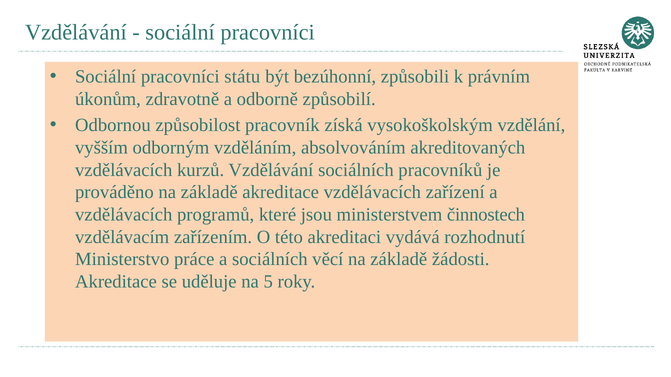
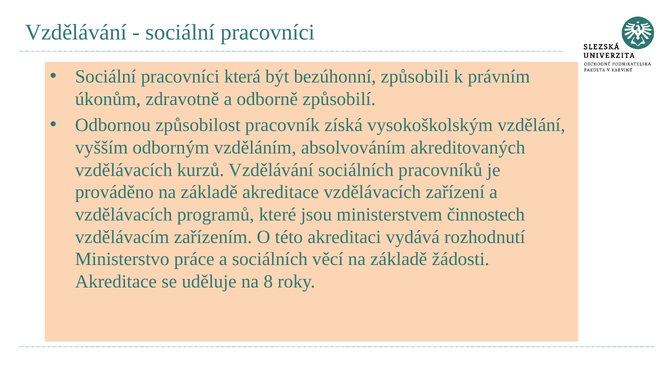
státu: státu -> která (242, 77)
5: 5 -> 8 (268, 282)
